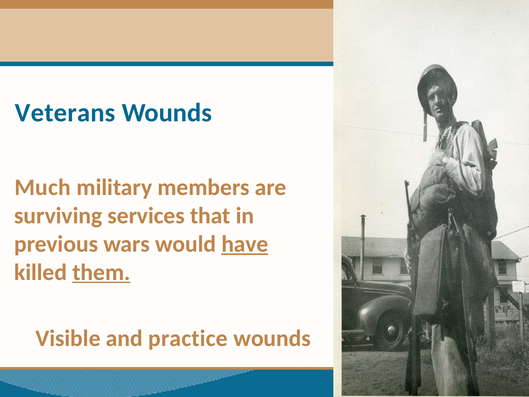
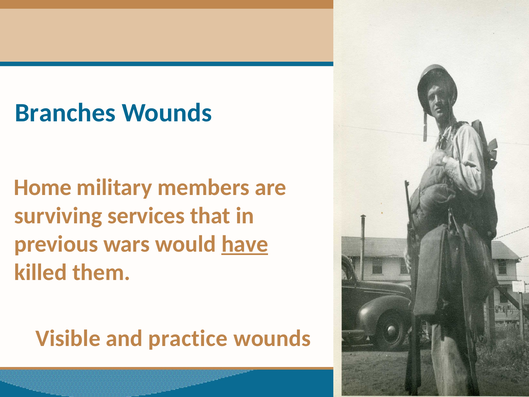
Veterans: Veterans -> Branches (65, 113)
Much: Much -> Home (43, 187)
them underline: present -> none (101, 272)
